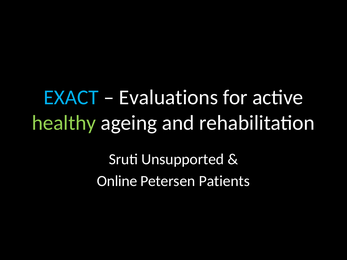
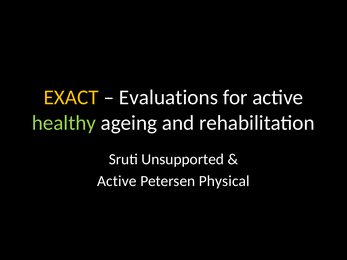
EXACT colour: light blue -> yellow (71, 97)
Online: Online -> Active (117, 181)
Patients: Patients -> Physical (224, 181)
